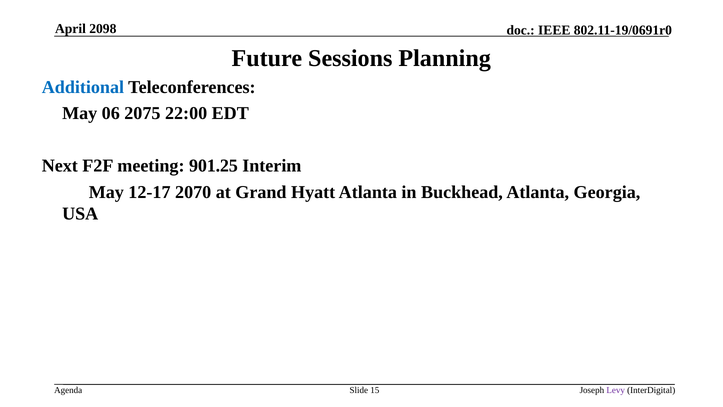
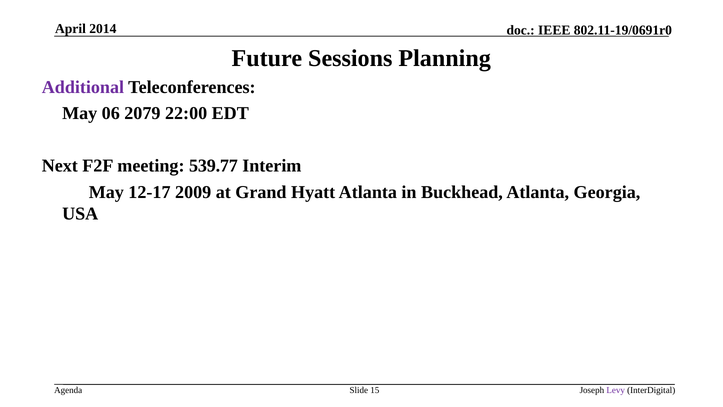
2098: 2098 -> 2014 (103, 29)
Additional colour: blue -> purple (83, 87)
2075: 2075 -> 2079 (142, 113)
901.25: 901.25 -> 539.77 (213, 166)
2070: 2070 -> 2009 (193, 192)
